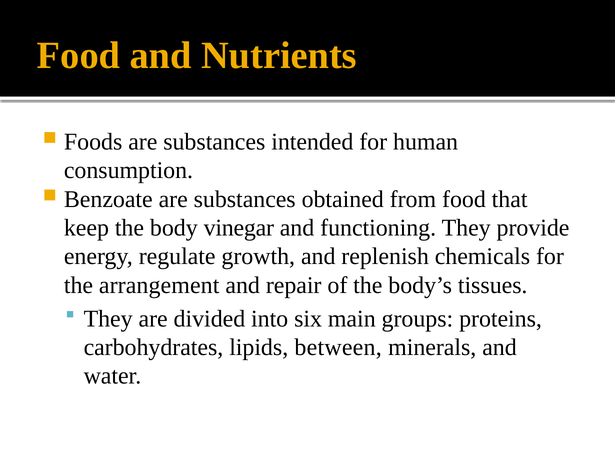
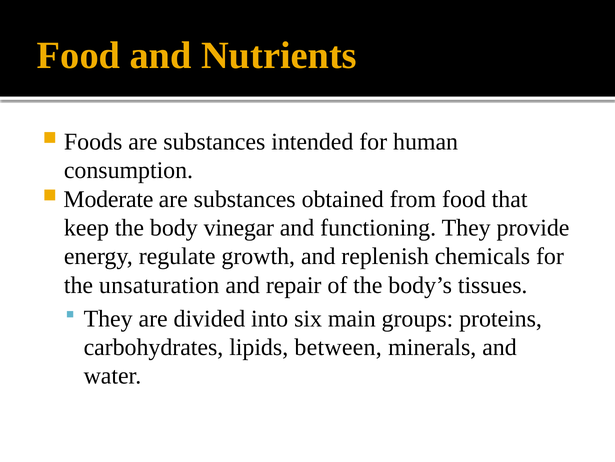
Benzoate: Benzoate -> Moderate (108, 199)
arrangement: arrangement -> unsaturation (159, 285)
